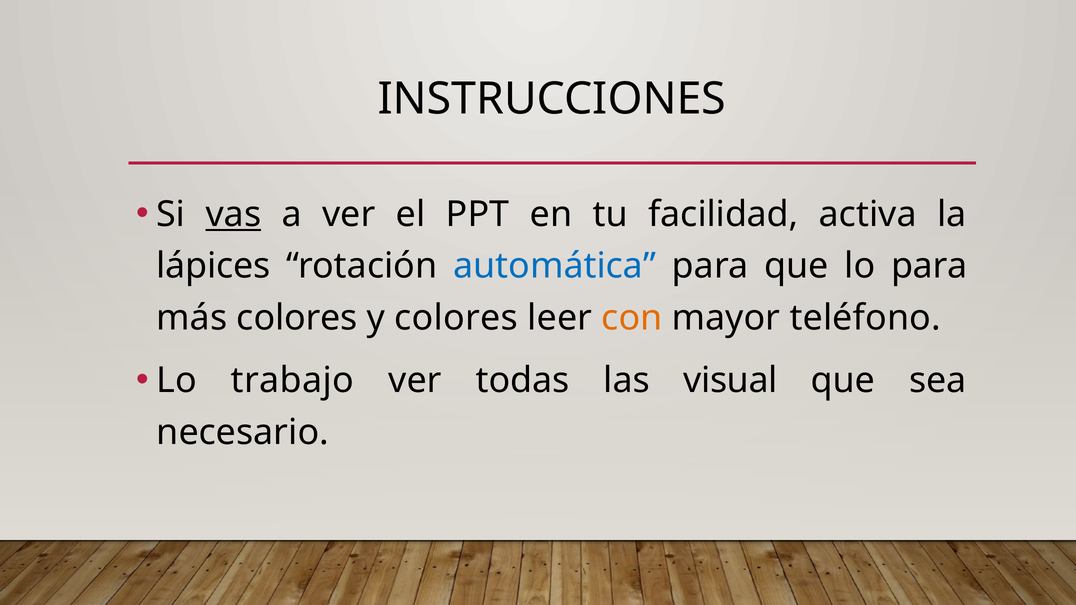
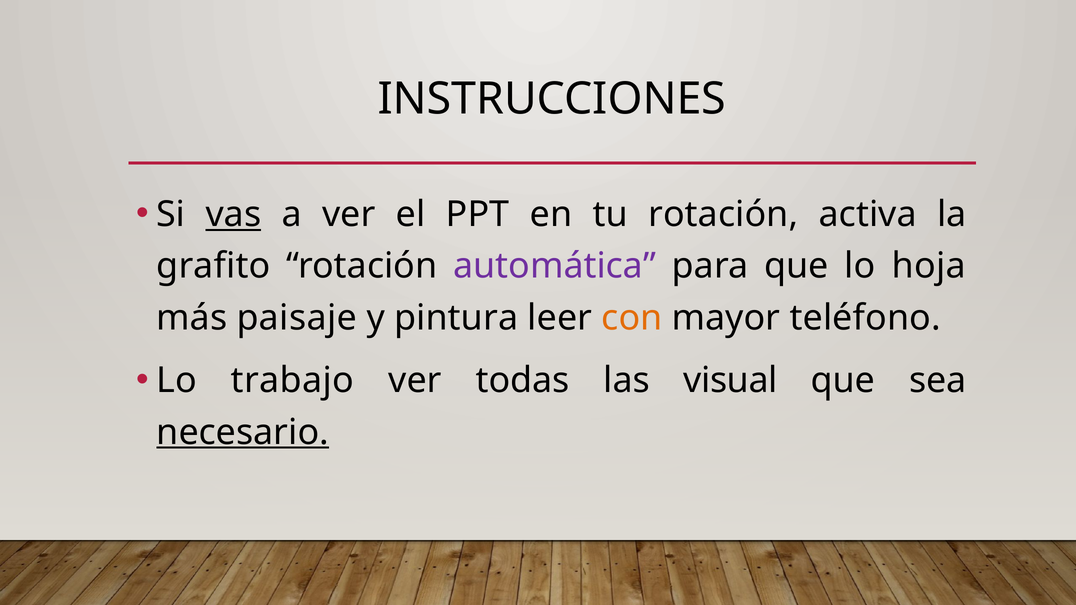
tu facilidad: facilidad -> rotación (723, 215)
lápices: lápices -> grafito (213, 266)
automática colour: blue -> purple (555, 266)
lo para: para -> hoja (929, 266)
más colores: colores -> paisaje (297, 318)
y colores: colores -> pintura (456, 318)
necesario underline: none -> present (243, 432)
